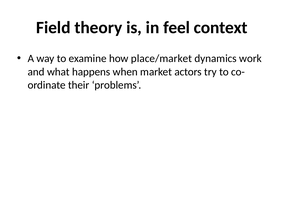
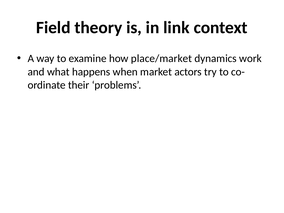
feel: feel -> link (176, 27)
